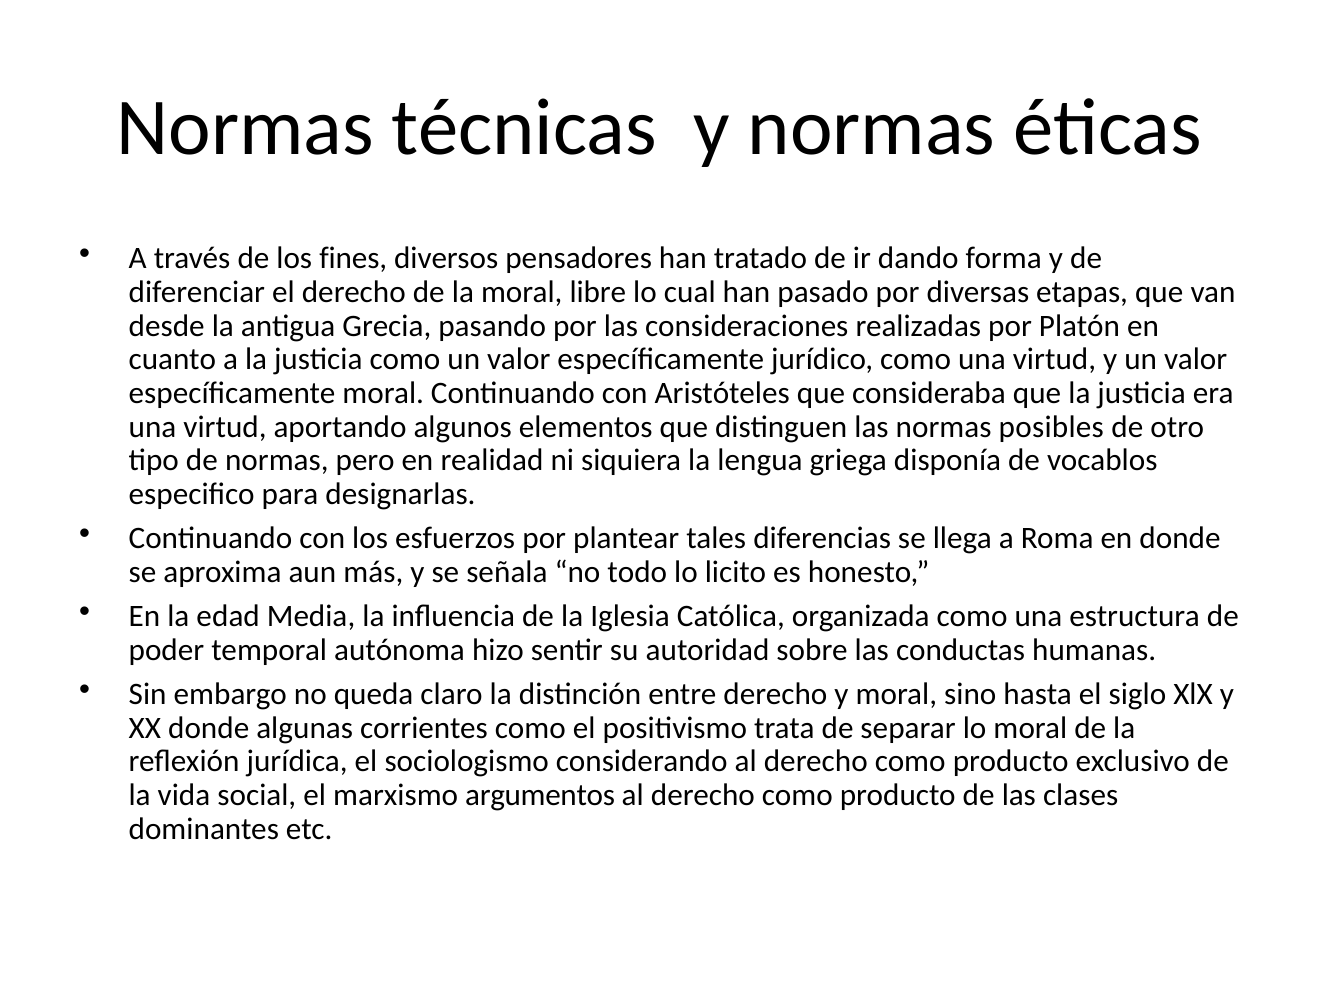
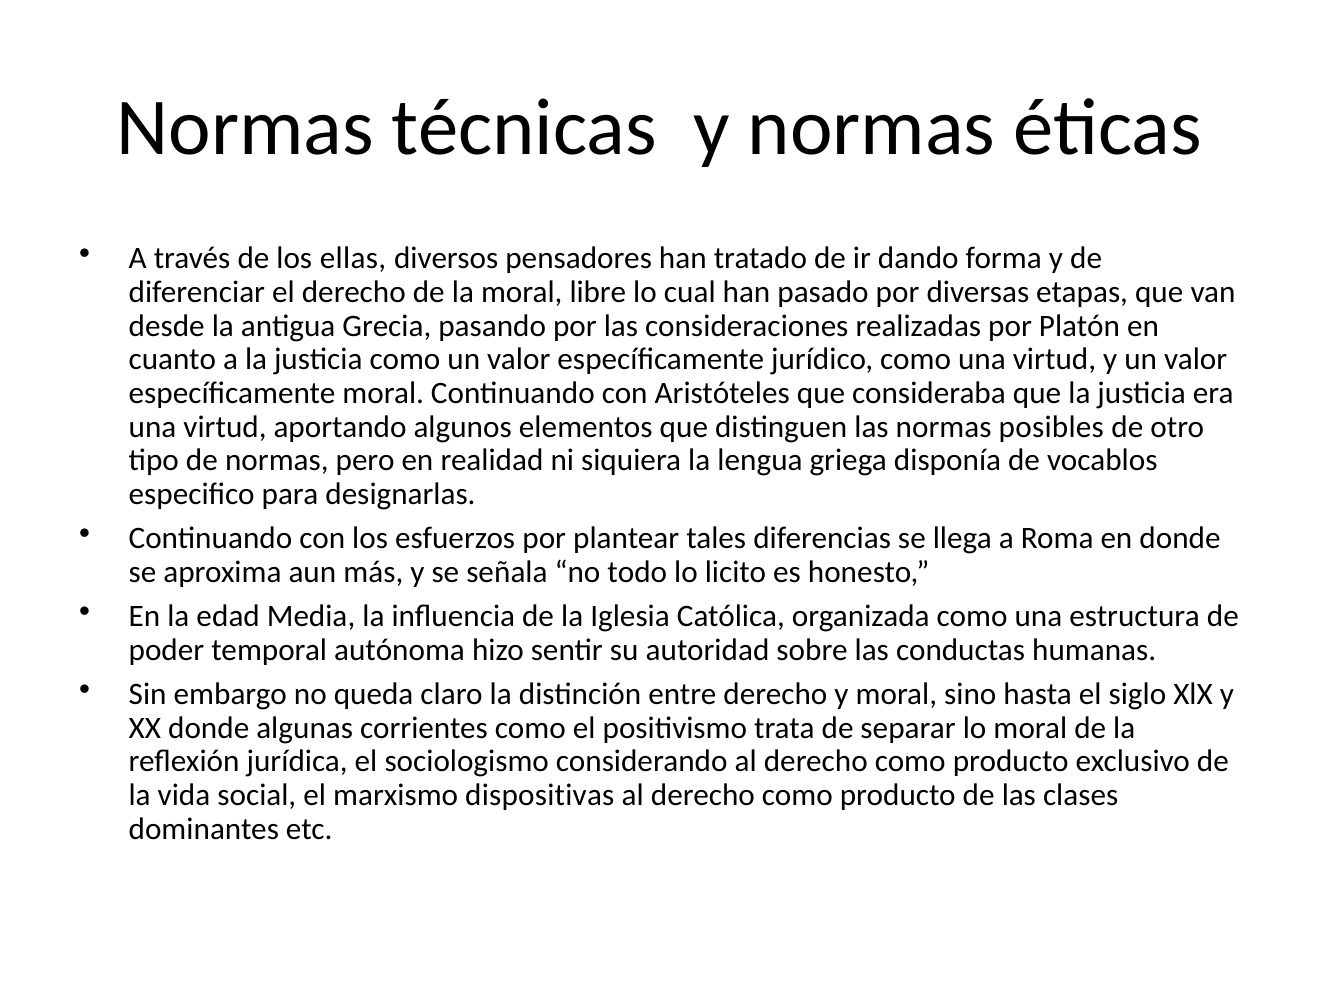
fines: fines -> ellas (353, 258)
argumentos: argumentos -> dispositivas (540, 795)
